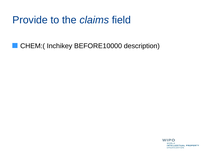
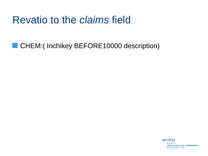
Provide: Provide -> Revatio (30, 20)
